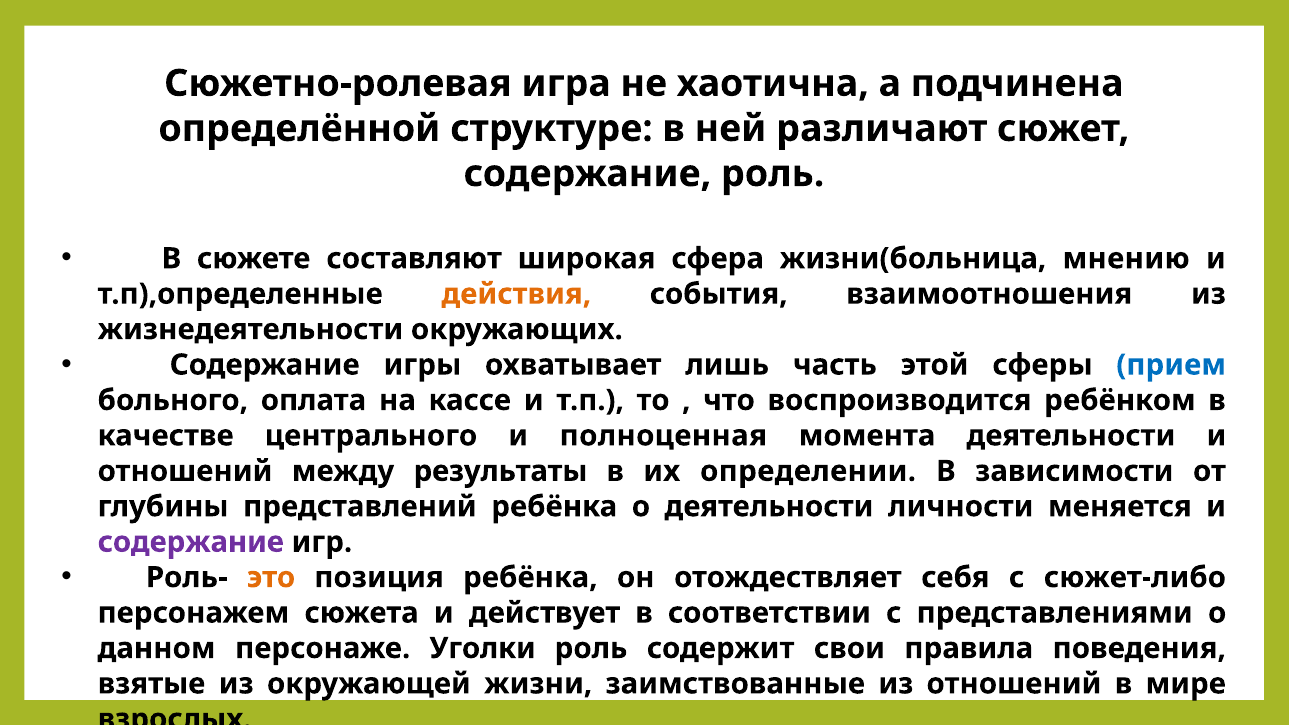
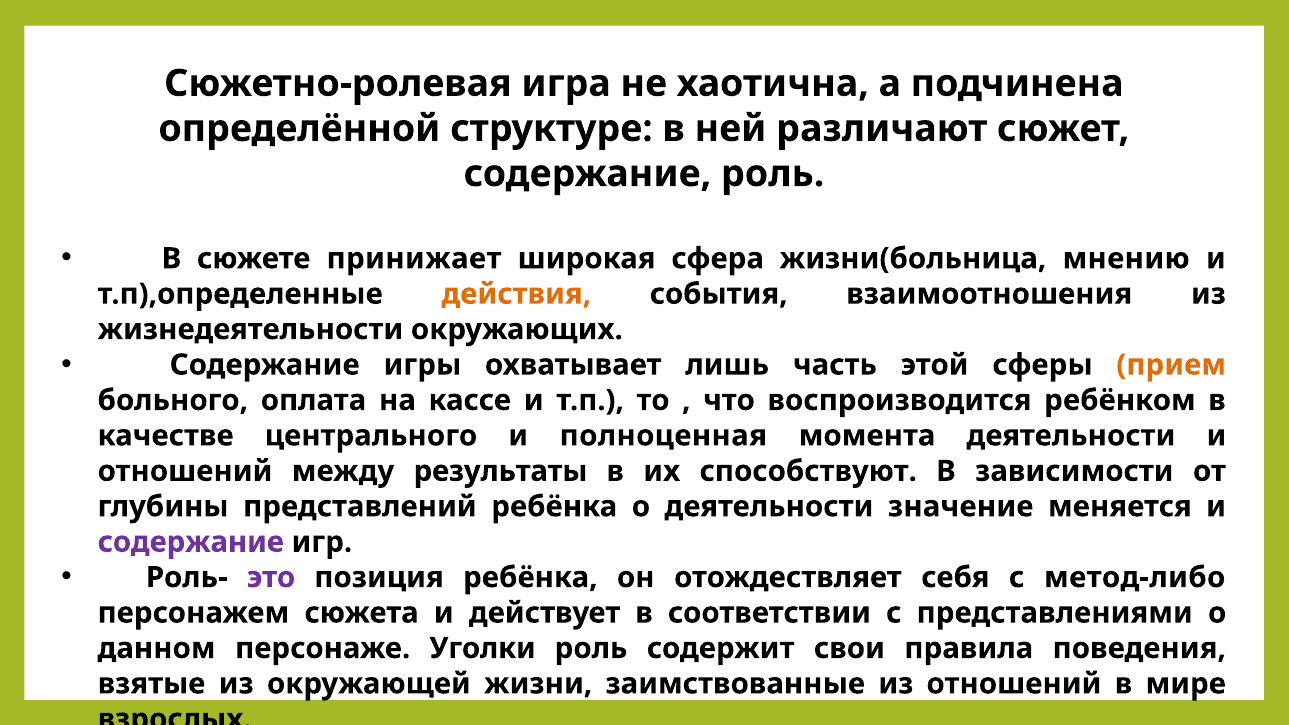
составляют: составляют -> принижает (414, 259)
прием colour: blue -> orange (1171, 365)
определении: определении -> способствуют (808, 471)
личности: личности -> значение (961, 507)
это colour: orange -> purple (271, 577)
сюжет-либо: сюжет-либо -> метод-либо (1135, 577)
